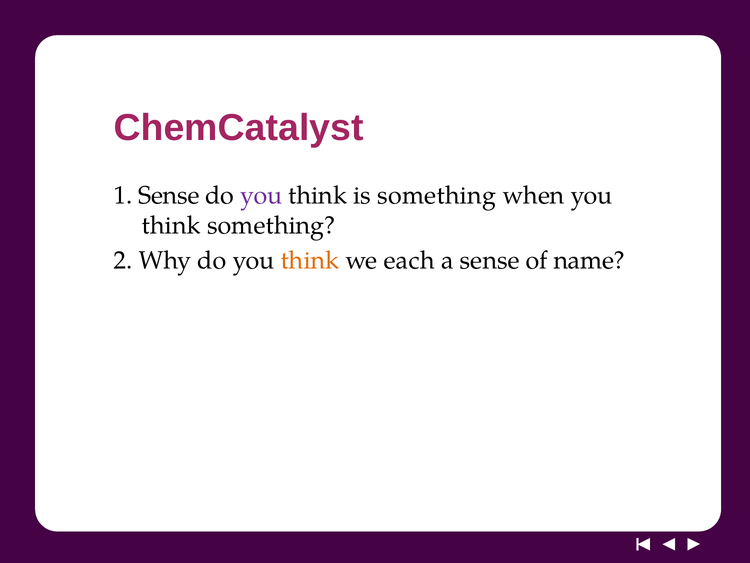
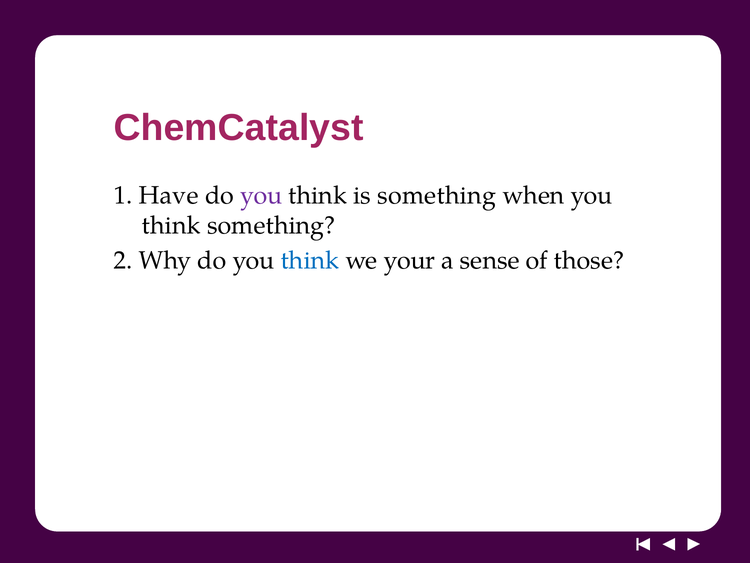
1 Sense: Sense -> Have (169, 196)
think colour: orange -> blue (310, 261)
each: each -> your (409, 261)
name: name -> those (589, 261)
